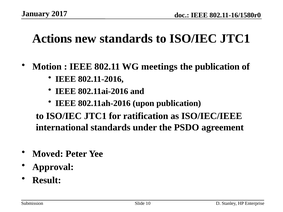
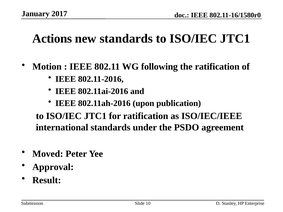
meetings: meetings -> following (159, 67)
the publication: publication -> ratification (217, 67)
